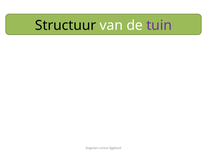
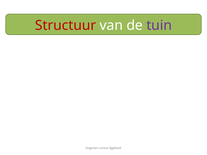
Structuur colour: black -> red (66, 25)
